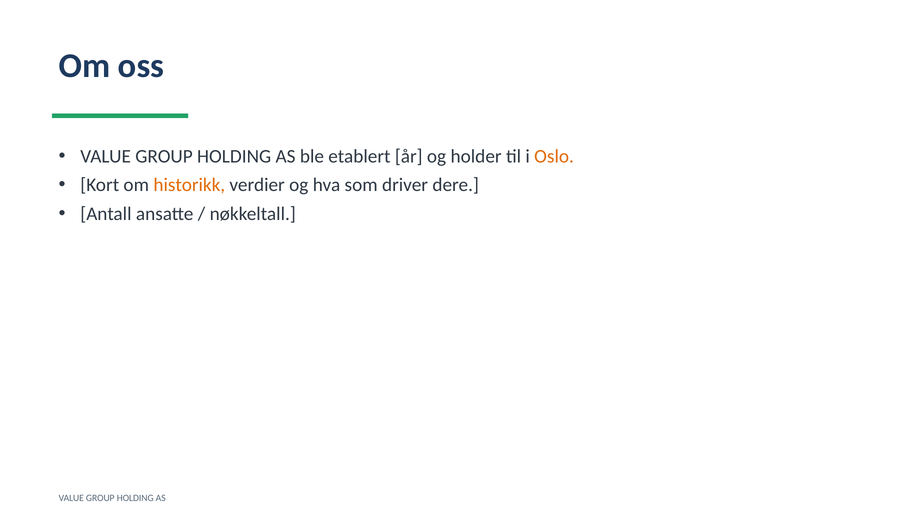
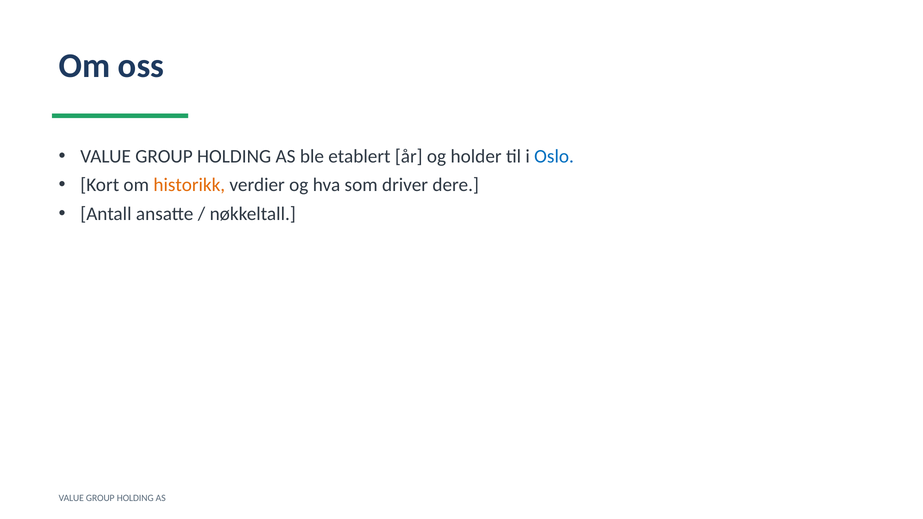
Oslo colour: orange -> blue (554, 156)
